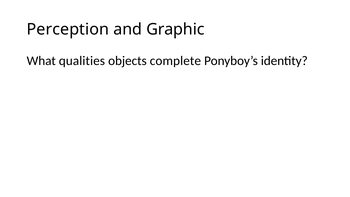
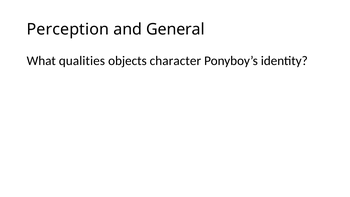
Graphic: Graphic -> General (175, 29)
complete: complete -> character (175, 61)
